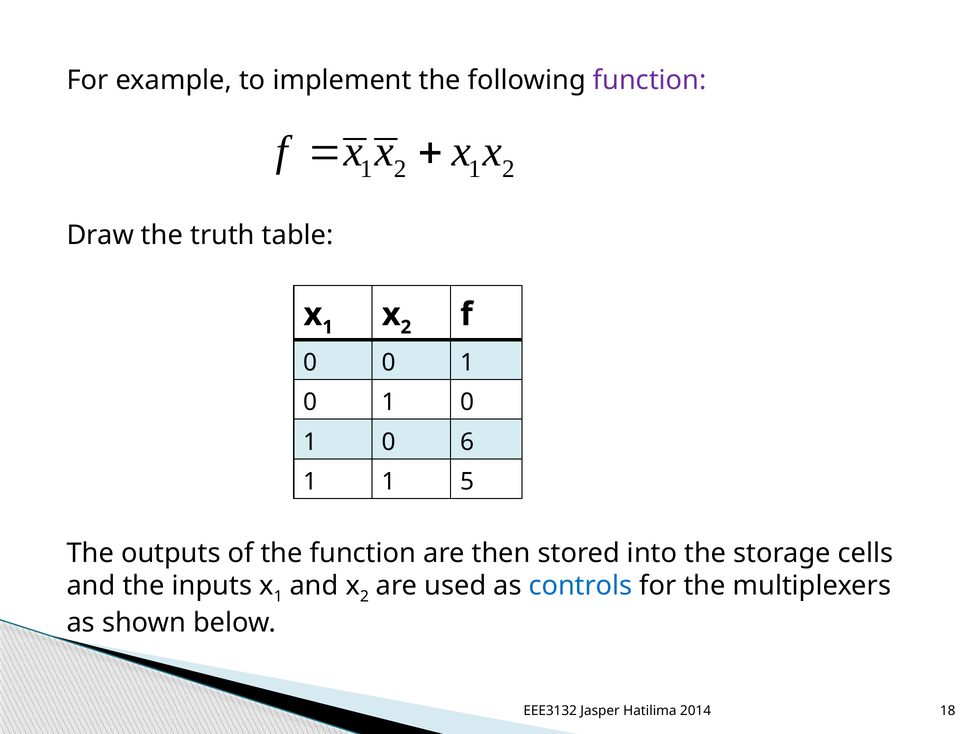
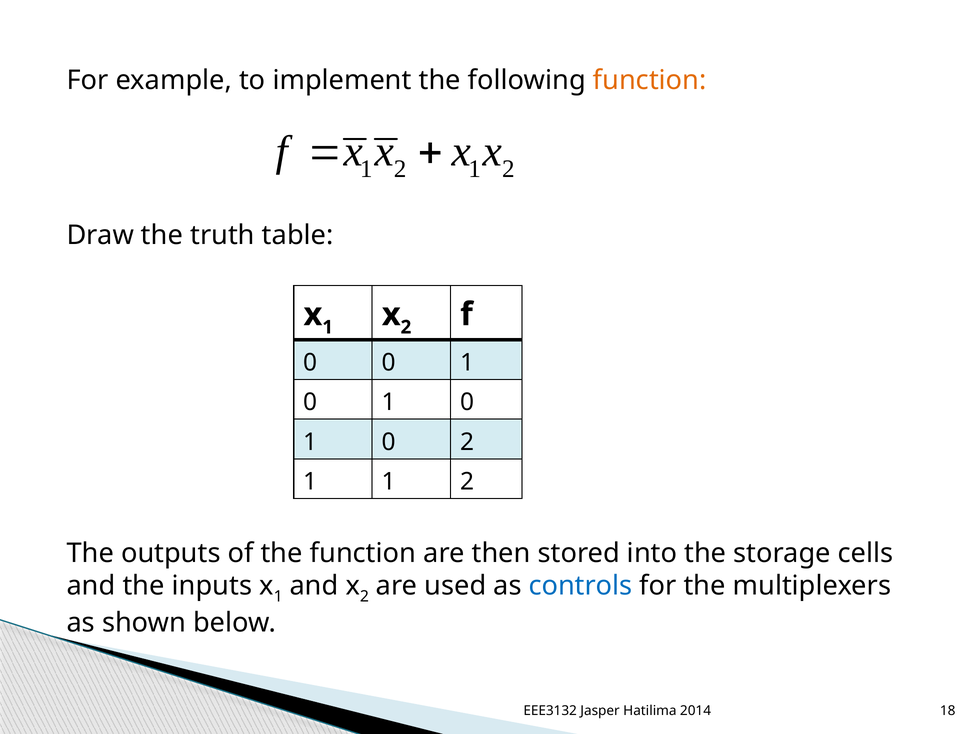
function colour: purple -> orange (650, 80)
0 6: 6 -> 2 (467, 442)
1 1 5: 5 -> 2 (467, 482)
